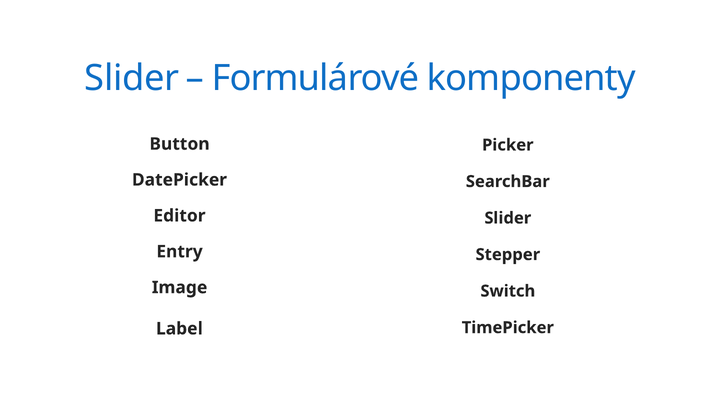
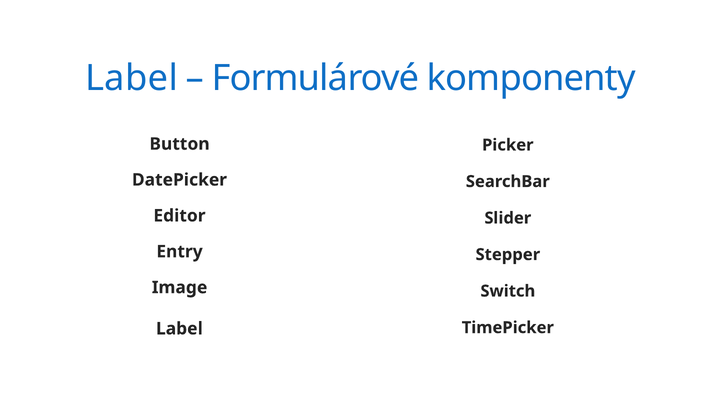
Slider: Slider -> Label (131, 78)
